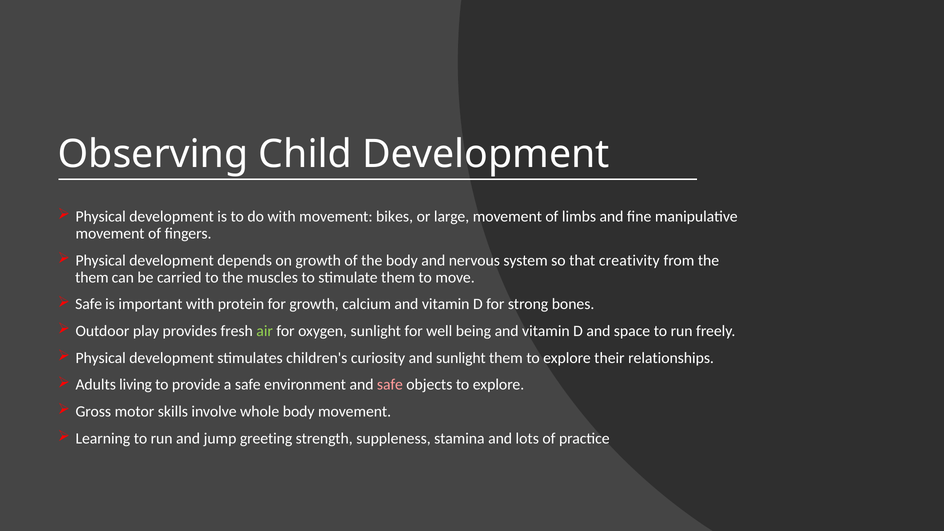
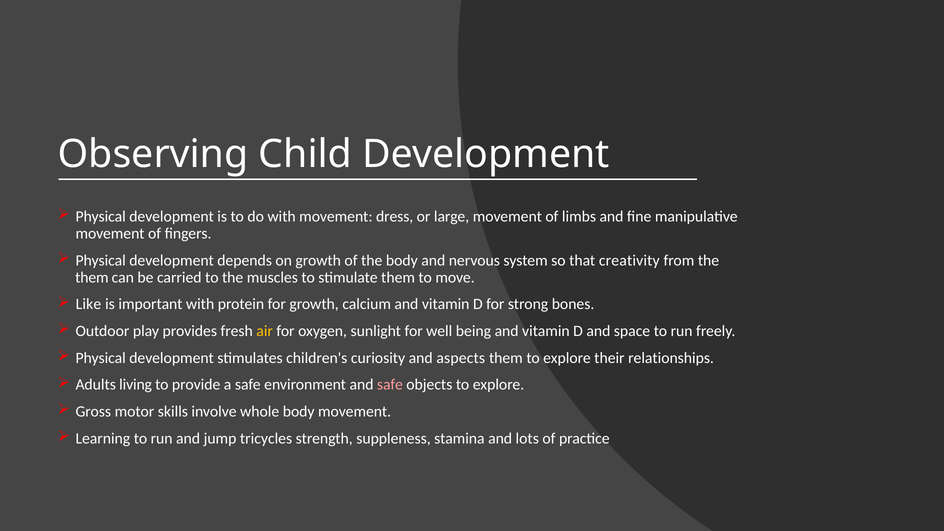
bikes: bikes -> dress (395, 217)
Safe: Safe -> Like (88, 304)
air colour: light green -> yellow (265, 331)
and sunlight: sunlight -> aspects (461, 358)
greeting: greeting -> tricycles (266, 438)
